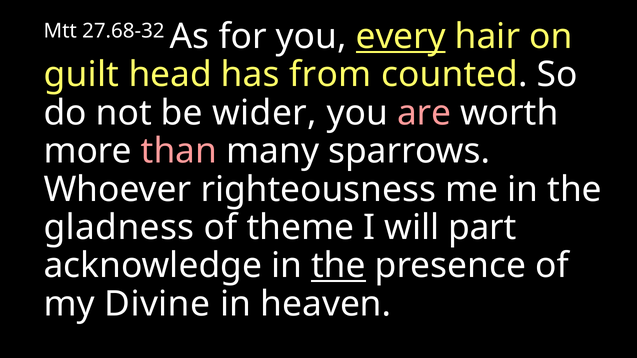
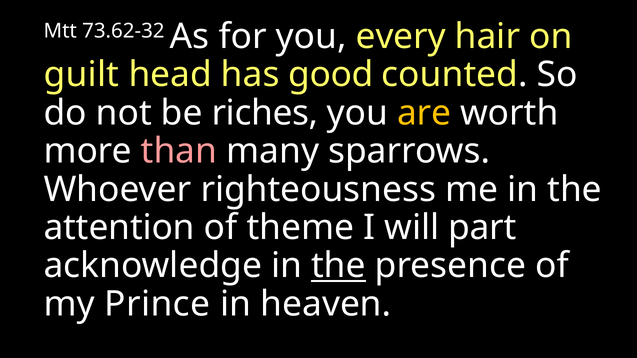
27.68-32: 27.68-32 -> 73.62-32 (123, 31)
every underline: present -> none (401, 37)
from: from -> good (331, 75)
wider: wider -> riches (265, 113)
are colour: pink -> yellow (424, 113)
gladness: gladness -> attention (119, 228)
Divine: Divine -> Prince (157, 304)
